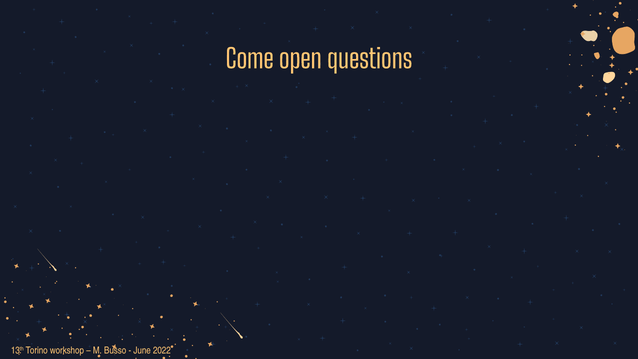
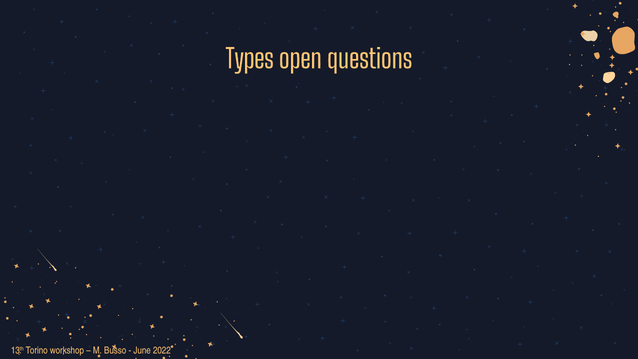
Come: Come -> Types (250, 59)
